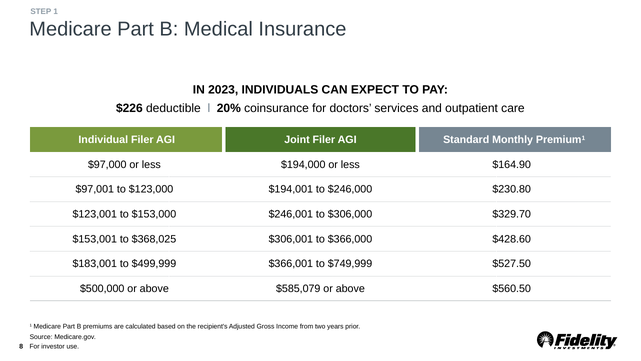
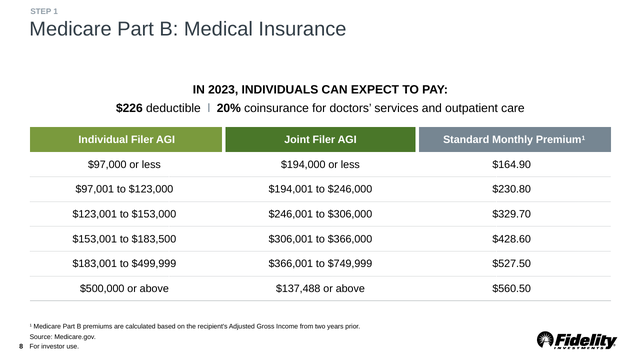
$368,025: $368,025 -> $183,500 (154, 239)
$585,079: $585,079 -> $137,488 (298, 288)
